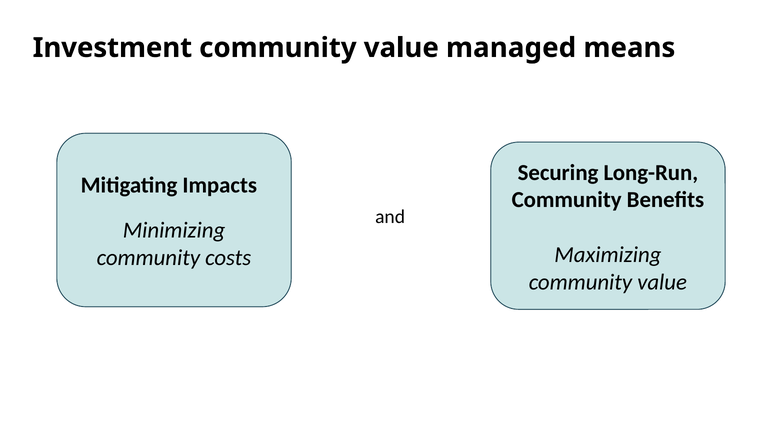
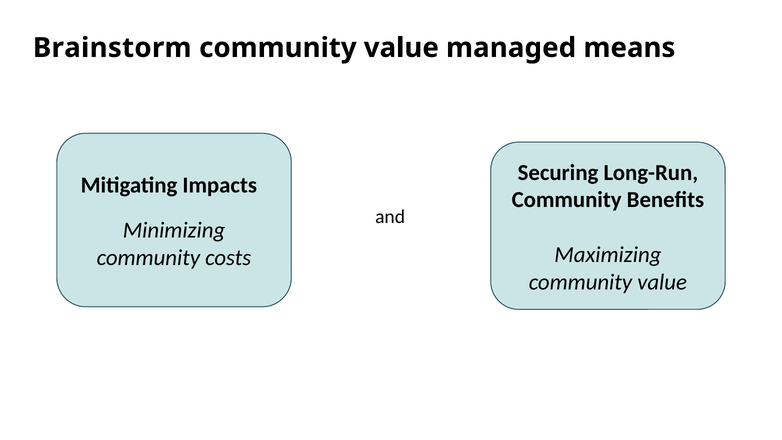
Investment: Investment -> Brainstorm (112, 48)
